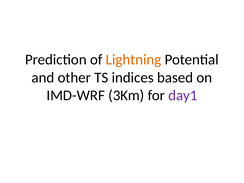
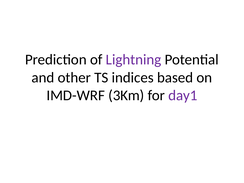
Lightning colour: orange -> purple (134, 60)
